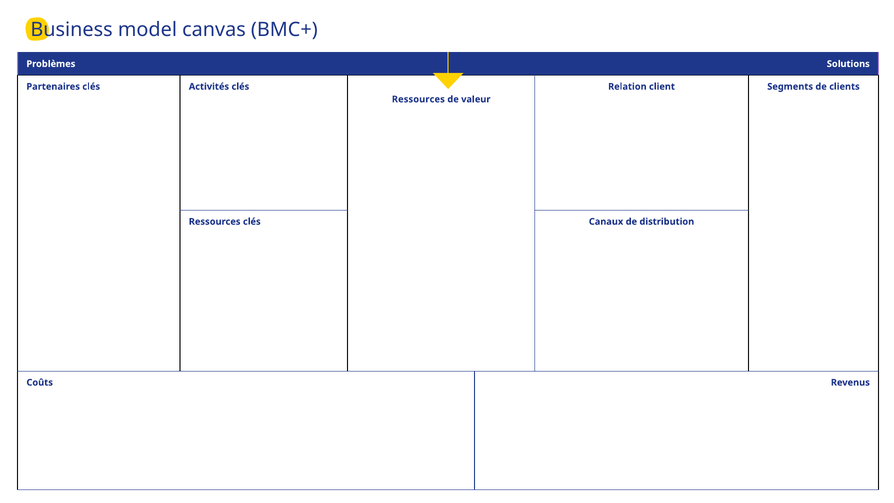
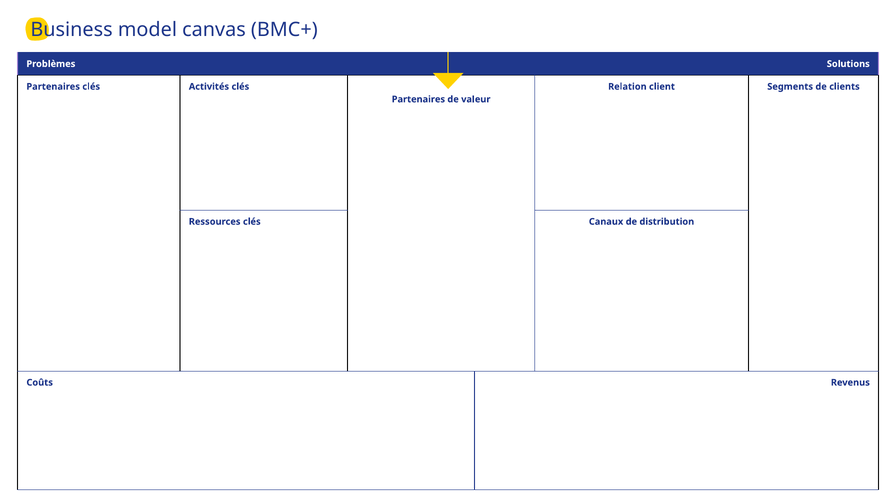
Ressources: Ressources -> Partenaires (418, 99)
